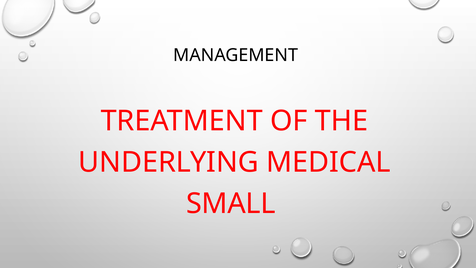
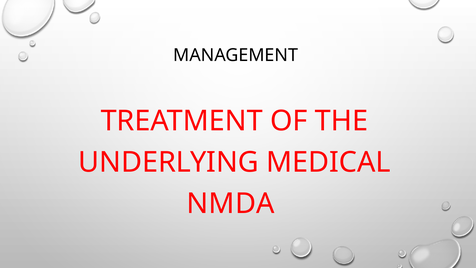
SMALL: SMALL -> NMDA (231, 204)
